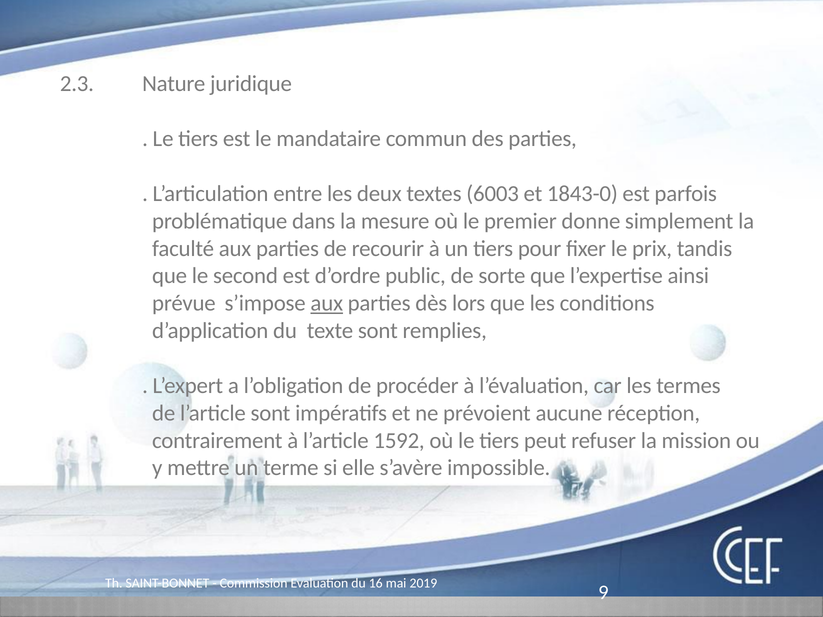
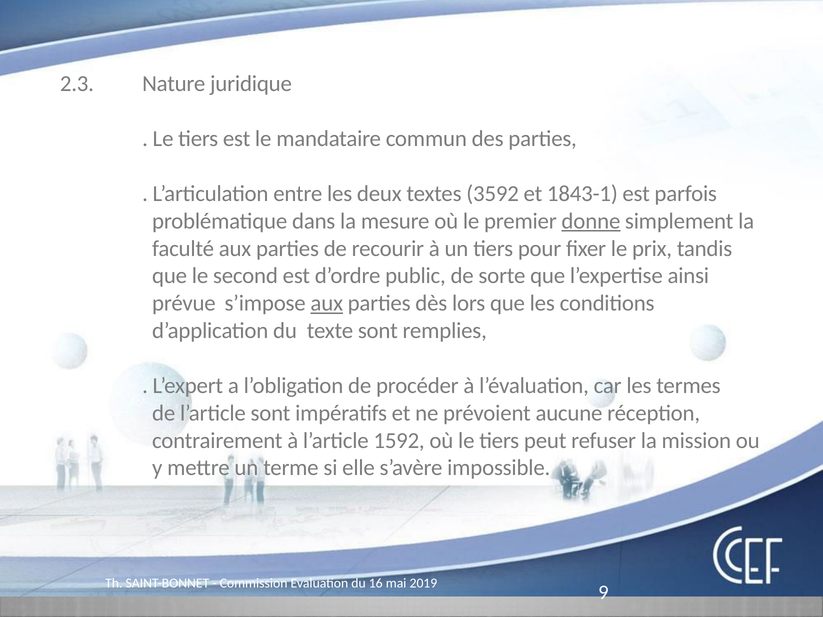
6003: 6003 -> 3592 (493, 194)
1843-0: 1843-0 -> 1843-1 (582, 194)
donne underline: none -> present (591, 221)
